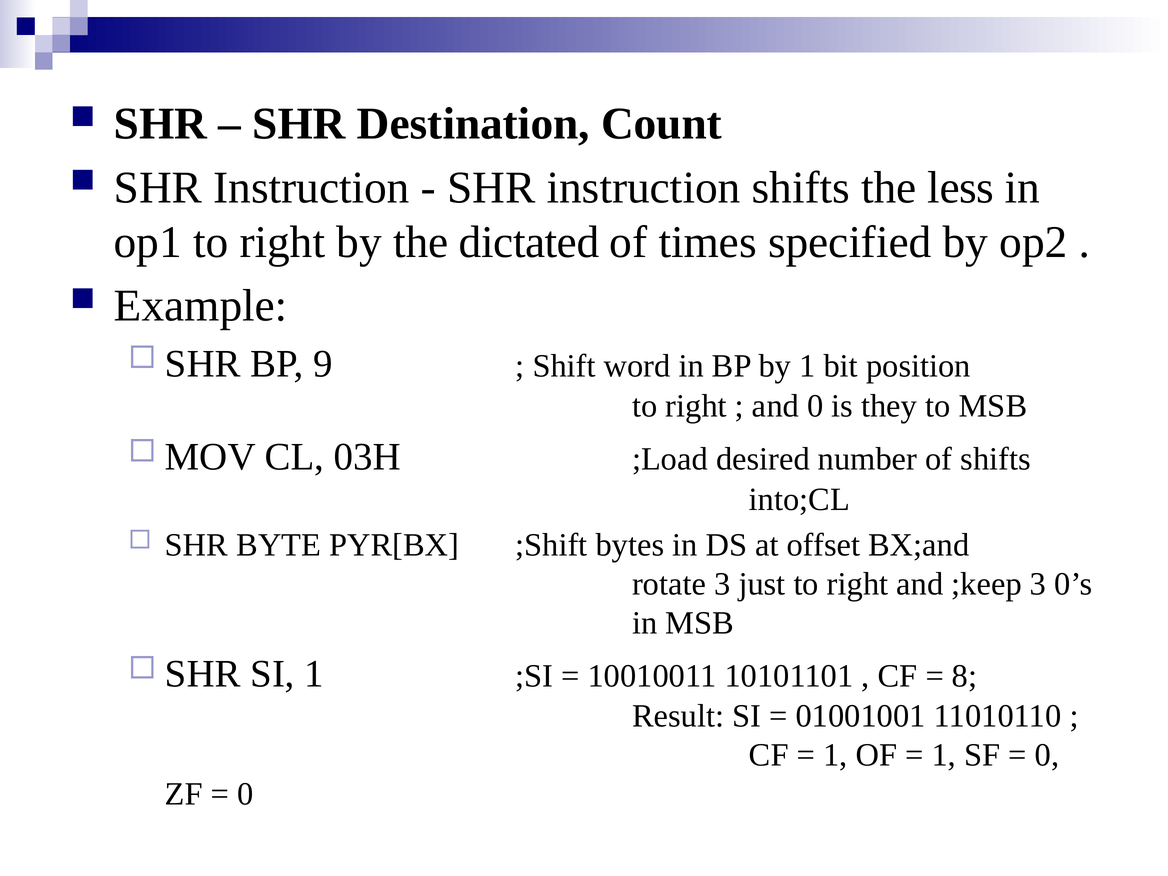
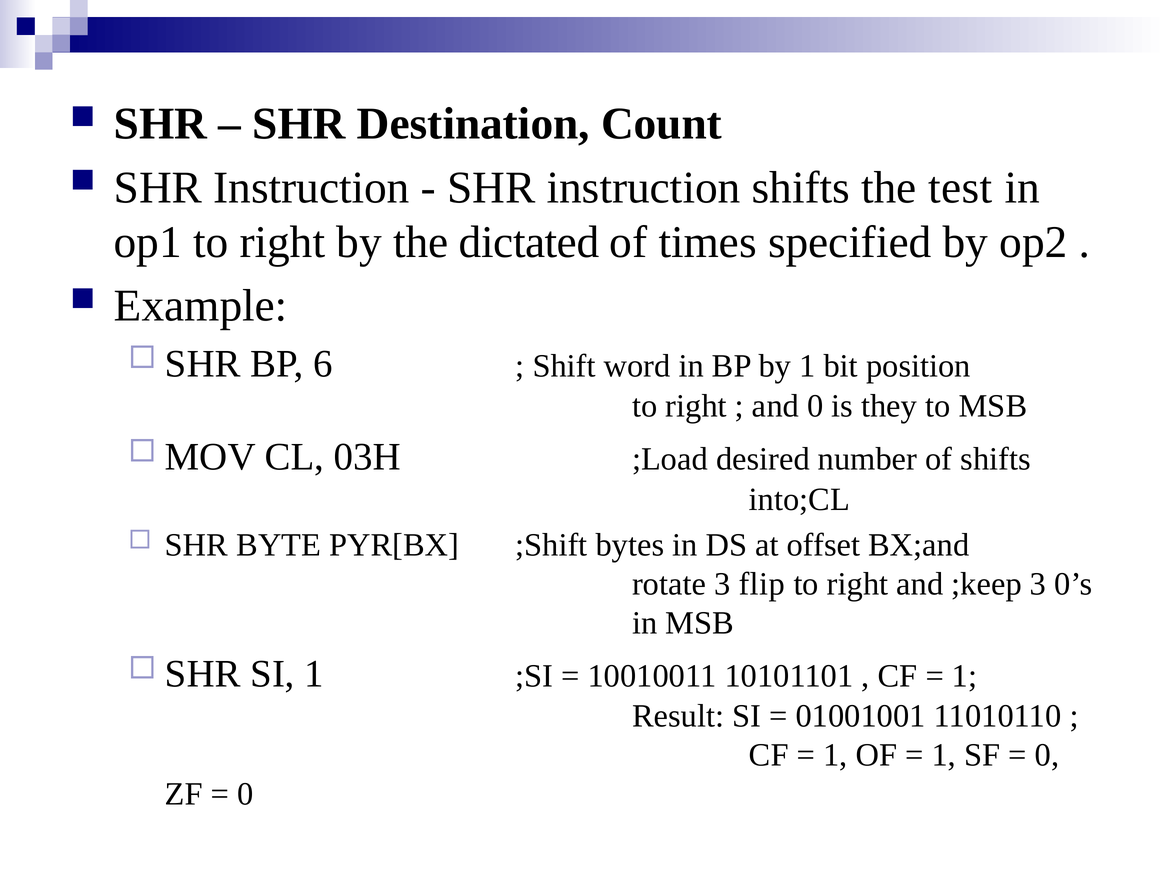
less: less -> test (960, 188)
9: 9 -> 6 (323, 364)
just: just -> flip (762, 584)
8: 8 -> 1 (965, 676)
